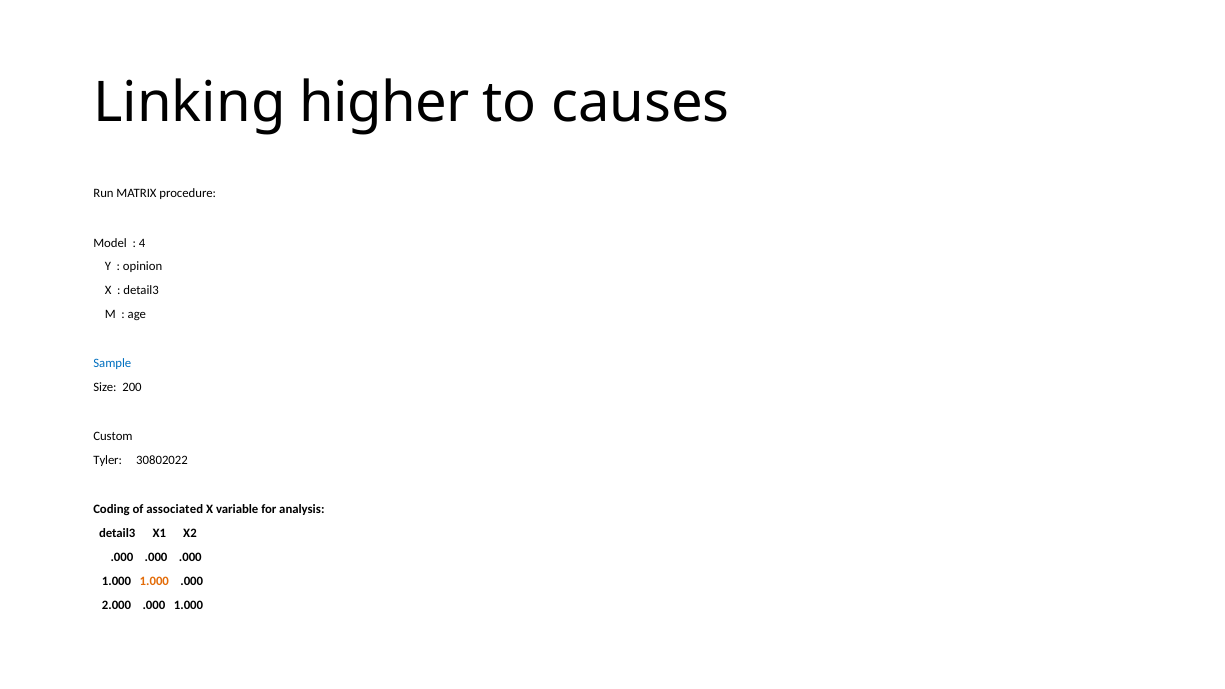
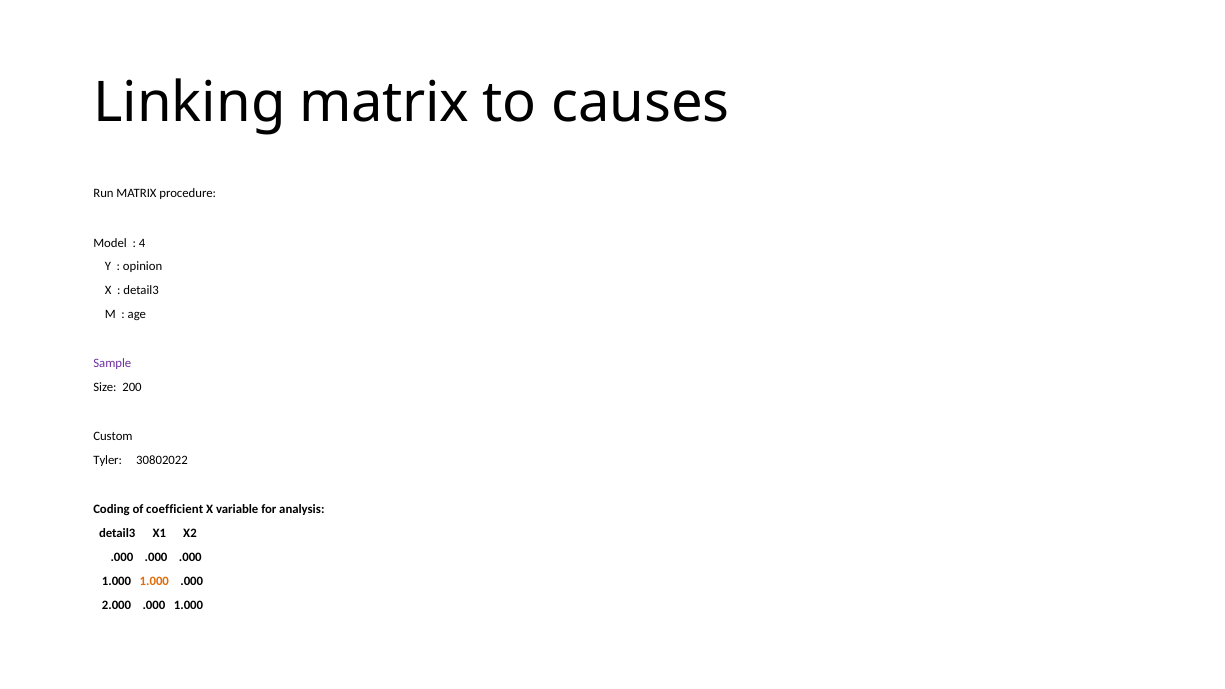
Linking higher: higher -> matrix (384, 103)
Sample colour: blue -> purple (112, 364)
associated: associated -> coefficient (175, 510)
